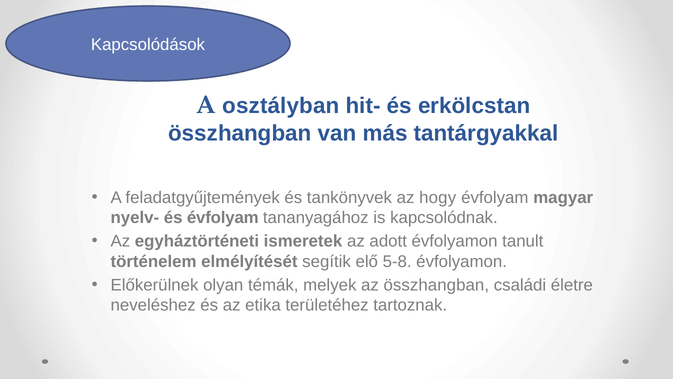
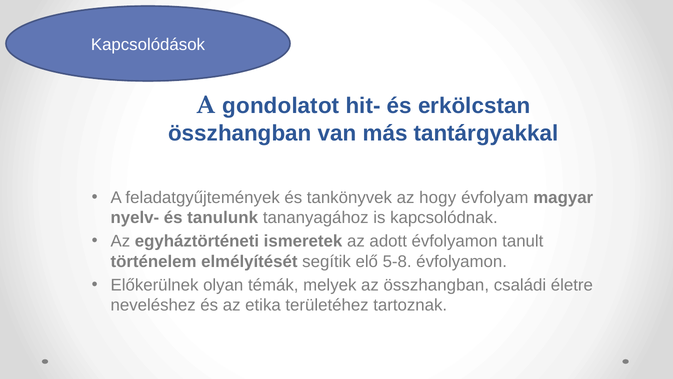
osztályban: osztályban -> gondolatot (281, 106)
és évfolyam: évfolyam -> tanulunk (223, 217)
